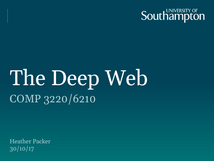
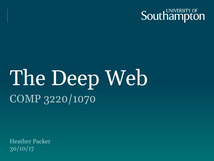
3220/6210: 3220/6210 -> 3220/1070 (70, 99)
